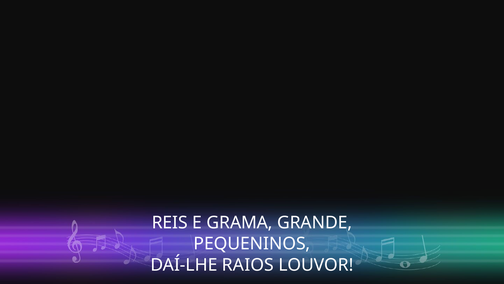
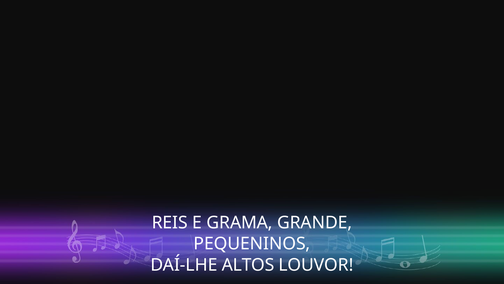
RAIOS: RAIOS -> ALTOS (248, 264)
